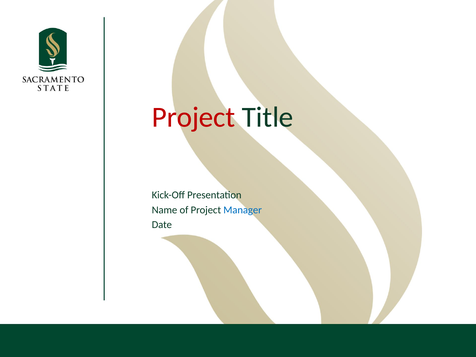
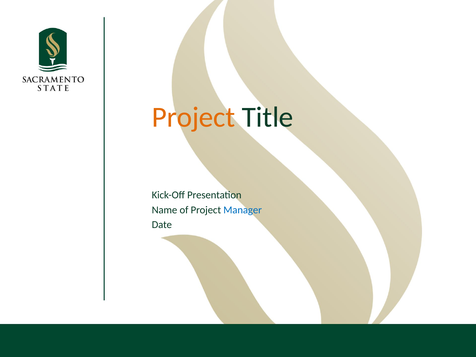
Project colour: red -> orange (194, 117)
